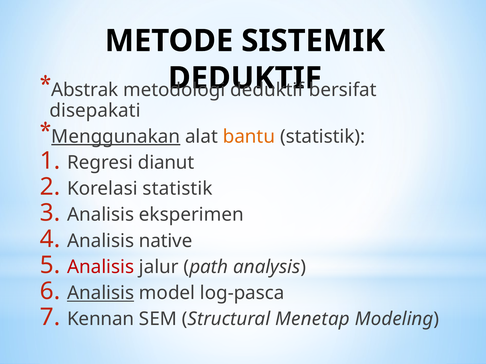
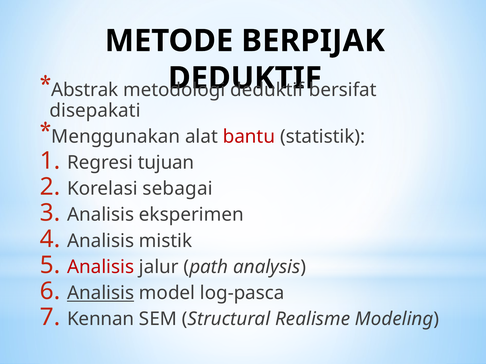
SISTEMIK: SISTEMIK -> BERPIJAK (313, 41)
Menggunakan underline: present -> none (116, 137)
bantu colour: orange -> red (249, 137)
dianut: dianut -> tujuan (166, 163)
Korelasi statistik: statistik -> sebagai (178, 189)
native: native -> mistik (166, 241)
Menetap: Menetap -> Realisme (313, 320)
